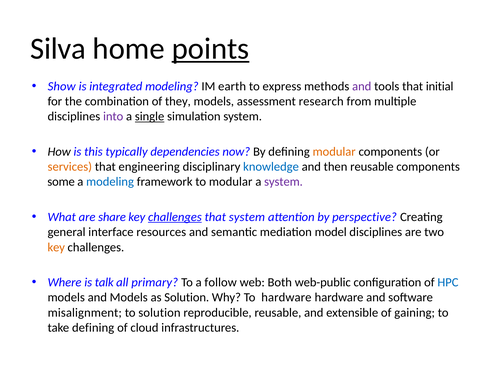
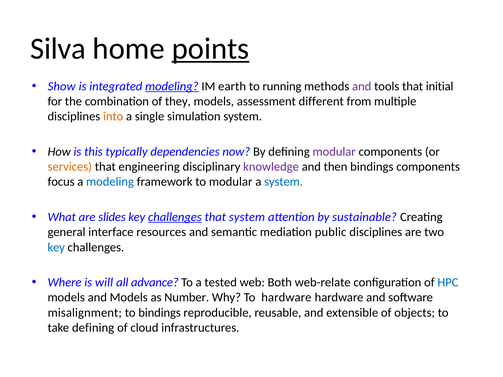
modeling underline: none -> present (172, 86)
express: express -> running (282, 86)
research: research -> different (321, 101)
into colour: purple -> orange (113, 117)
single underline: present -> none (150, 117)
modular colour: orange -> purple (334, 152)
knowledge colour: blue -> purple (271, 167)
then reusable: reusable -> bindings (372, 167)
some: some -> focus (61, 182)
system colour: purple -> blue (283, 182)
share: share -> slides (112, 217)
perspective: perspective -> sustainable (365, 217)
model: model -> public (331, 232)
key colour: orange -> blue (56, 247)
talk: talk -> will (104, 283)
primary: primary -> advance (155, 283)
follow: follow -> tested (221, 283)
web-public: web-public -> web-relate (323, 283)
as Solution: Solution -> Number (187, 298)
to solution: solution -> bindings (160, 313)
gaining: gaining -> objects (415, 313)
